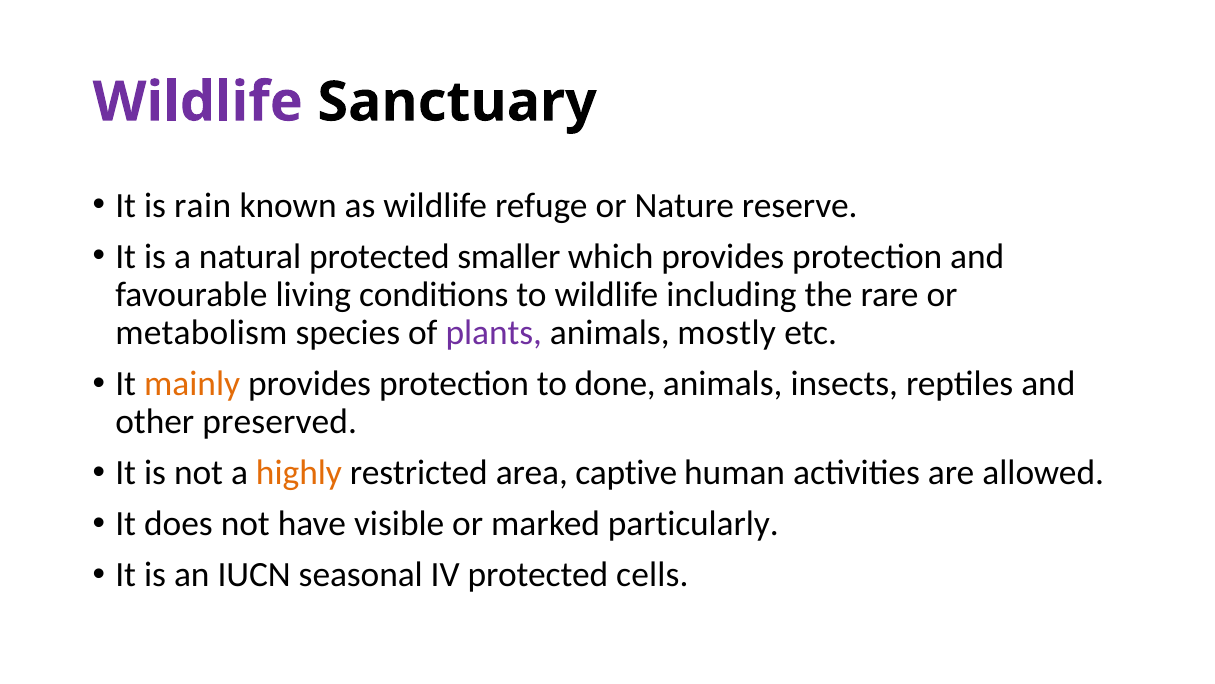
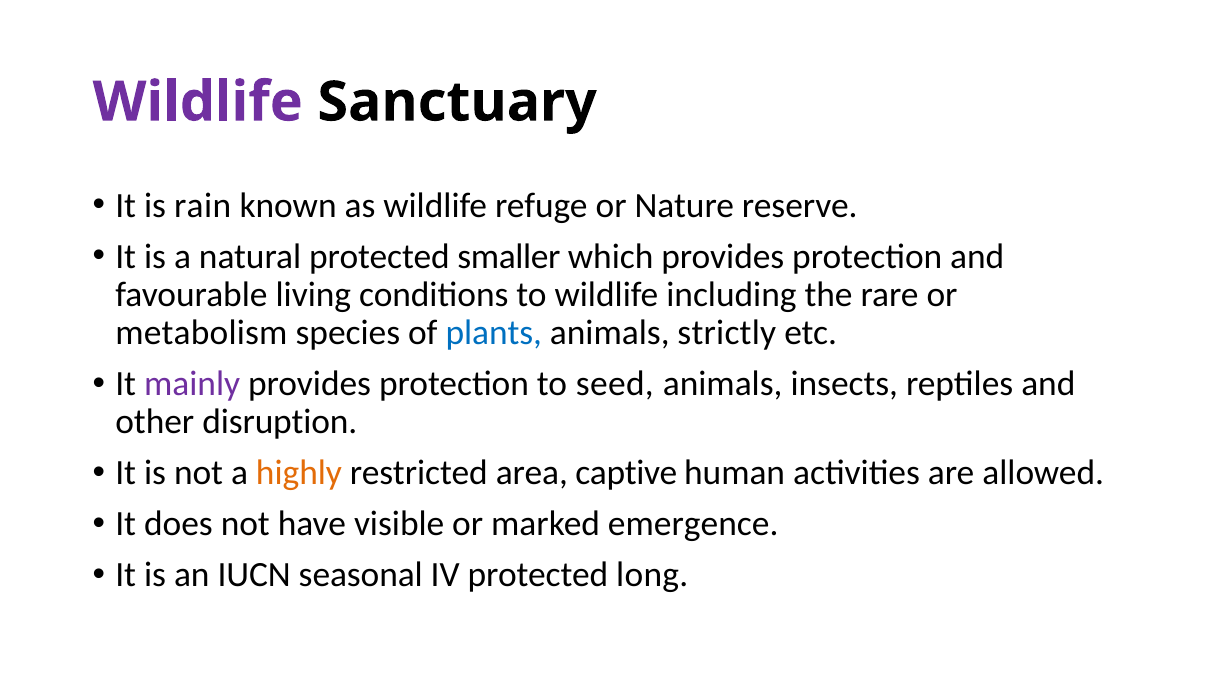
plants colour: purple -> blue (494, 333)
mostly: mostly -> strictly (727, 333)
mainly colour: orange -> purple (192, 384)
done: done -> seed (615, 384)
preserved: preserved -> disruption (280, 422)
particularly: particularly -> emergence (693, 523)
cells: cells -> long (652, 574)
